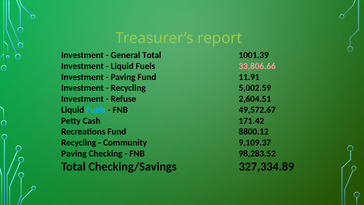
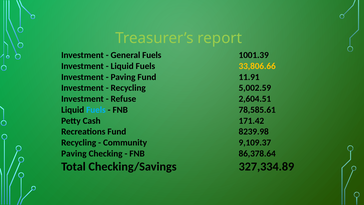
General Total: Total -> Fuels (152, 55)
33,806.66 colour: pink -> yellow (257, 66)
49,572.67: 49,572.67 -> 78,585.61 (257, 110)
8800.12: 8800.12 -> 8239.98 (254, 132)
98,283.52: 98,283.52 -> 86,378.64 (257, 153)
